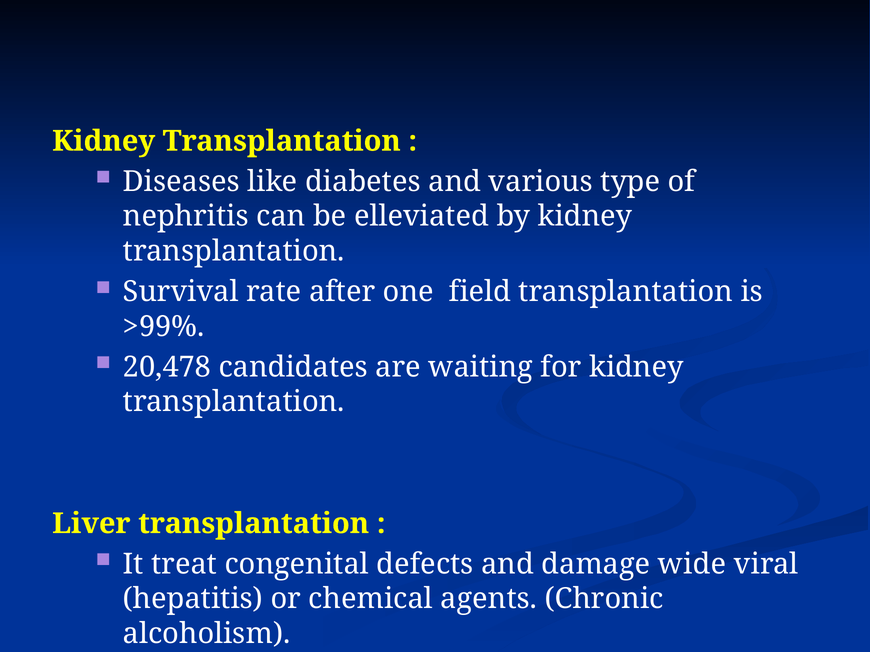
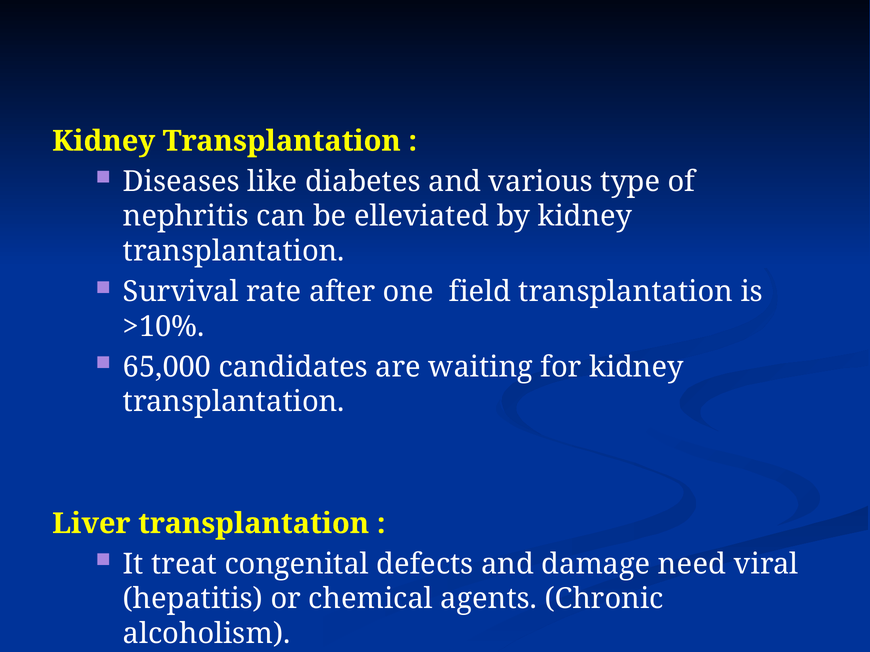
>99%: >99% -> >10% (164, 327)
20,478: 20,478 -> 65,000 (167, 367)
wide: wide -> need (692, 565)
